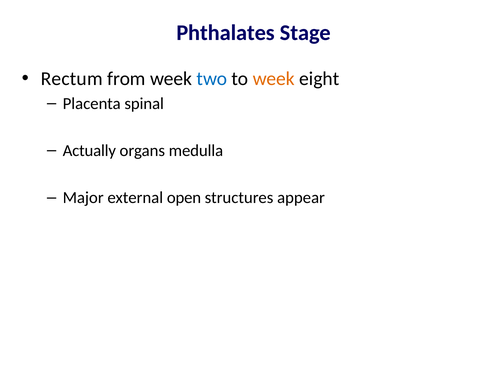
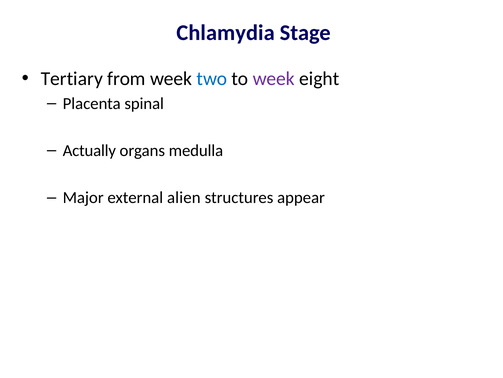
Phthalates: Phthalates -> Chlamydia (226, 33)
Rectum: Rectum -> Tertiary (72, 78)
week colour: orange -> purple (274, 78)
open: open -> alien (184, 197)
